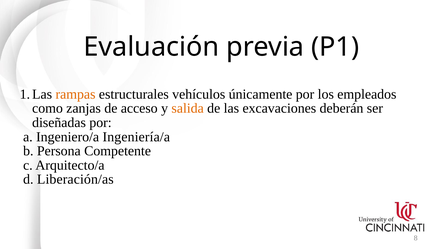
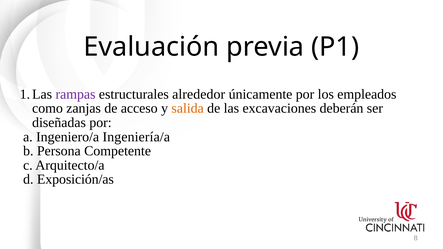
rampas colour: orange -> purple (76, 94)
vehículos: vehículos -> alrededor (199, 94)
Liberación/as: Liberación/as -> Exposición/as (75, 180)
